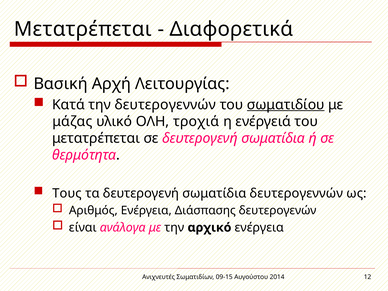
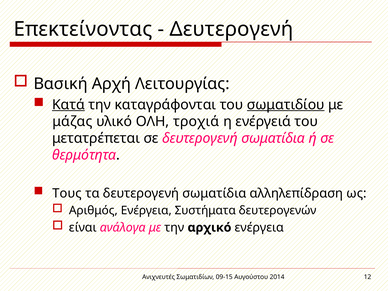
Μετατρέπεται: Μετατρέπεται -> Επεκτείνοντας (83, 29)
Διαφορετικά: Διαφορετικά -> Δευτερογενή (231, 29)
Κατά underline: none -> present (68, 105)
την δευτερογεννών: δευτερογεννών -> καταγράφονται (165, 105)
σωματίδια δευτερογεννών: δευτερογεννών -> αλληλεπίδραση (296, 193)
Διάσπασης: Διάσπασης -> Συστήματα (205, 210)
